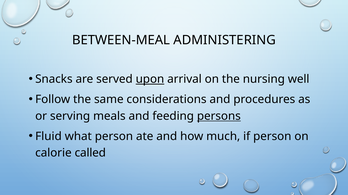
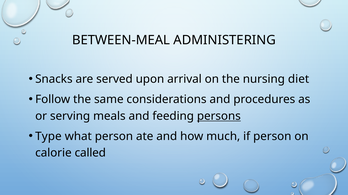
upon underline: present -> none (150, 79)
well: well -> diet (299, 79)
Fluid: Fluid -> Type (48, 137)
